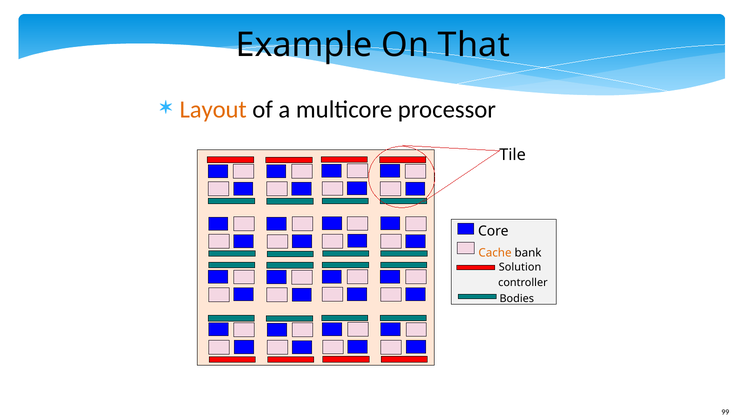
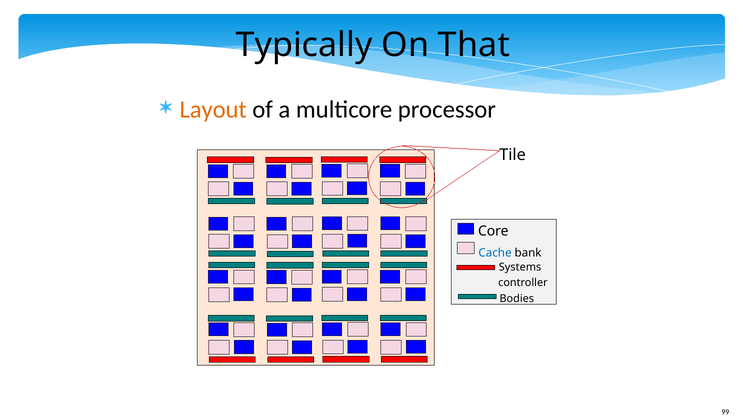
Example: Example -> Typically (304, 45)
Cache colour: orange -> blue (495, 253)
Solution: Solution -> Systems (520, 267)
